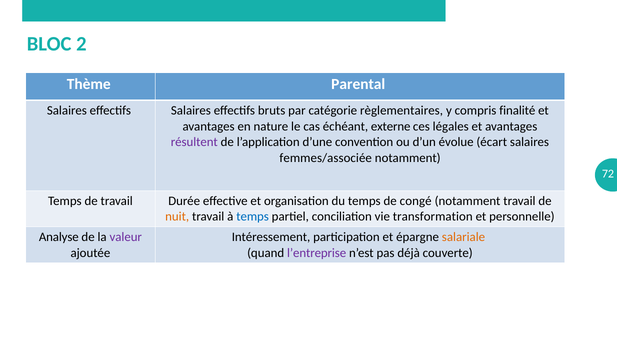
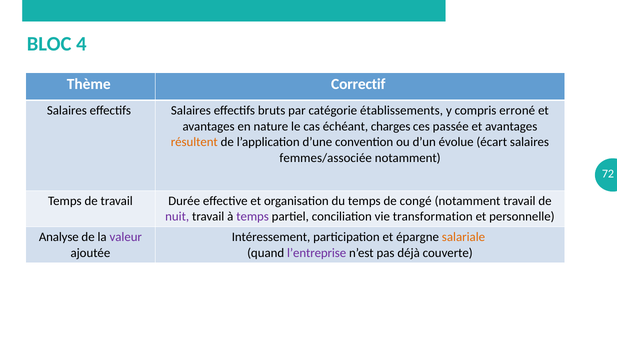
2: 2 -> 4 (81, 44)
Parental: Parental -> Correctif (358, 84)
règlementaires: règlementaires -> établissements (402, 111)
finalité: finalité -> erroné (517, 111)
externe: externe -> charges (391, 126)
légales: légales -> passée (451, 126)
résultent colour: purple -> orange (194, 142)
nuit colour: orange -> purple (177, 217)
temps colour: blue -> purple (253, 217)
